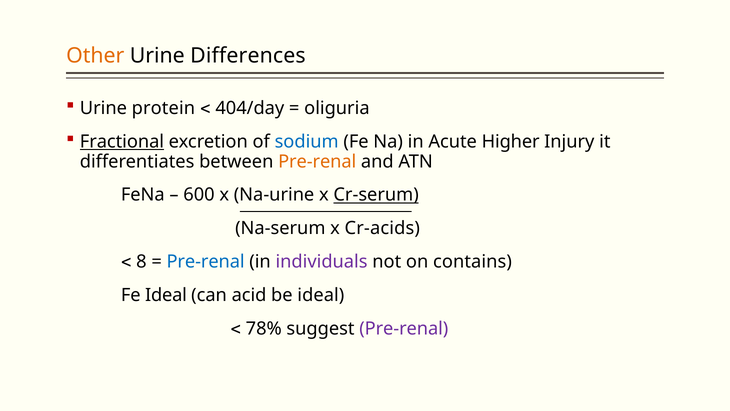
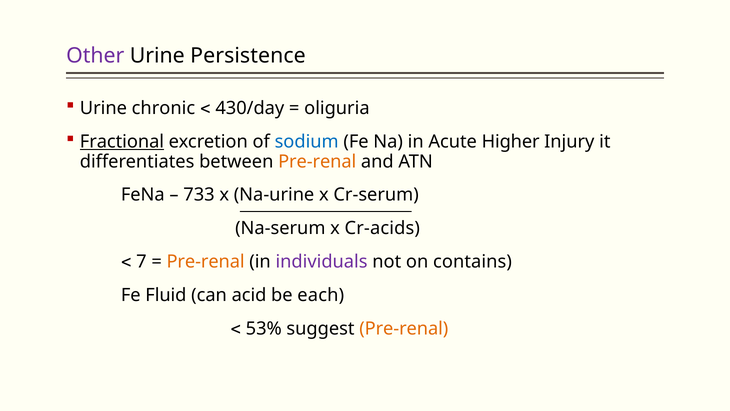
Other colour: orange -> purple (95, 56)
Differences: Differences -> Persistence (248, 56)
protein: protein -> chronic (163, 108)
404/day: 404/day -> 430/day (250, 108)
600: 600 -> 733 (199, 195)
Cr-serum underline: present -> none (376, 195)
8: 8 -> 7 (141, 262)
Pre-renal colour: blue -> orange (206, 262)
Fe Ideal: Ideal -> Fluid (166, 295)
be ideal: ideal -> each (321, 295)
78%: 78% -> 53% (264, 328)
Pre-renal colour: purple -> orange (404, 328)
